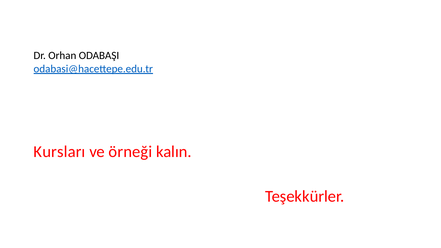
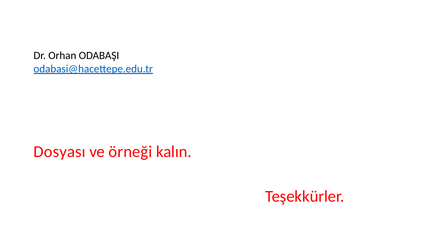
Kursları: Kursları -> Dosyası (60, 152)
